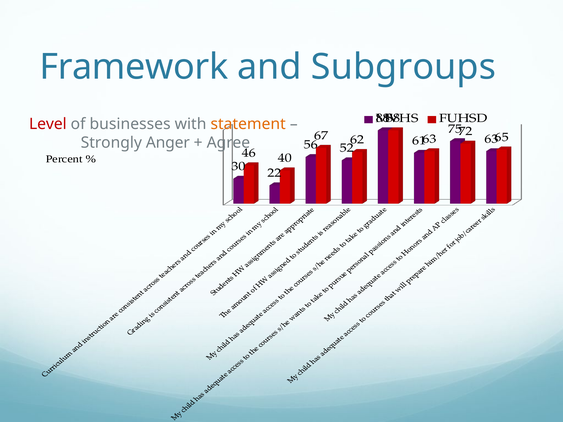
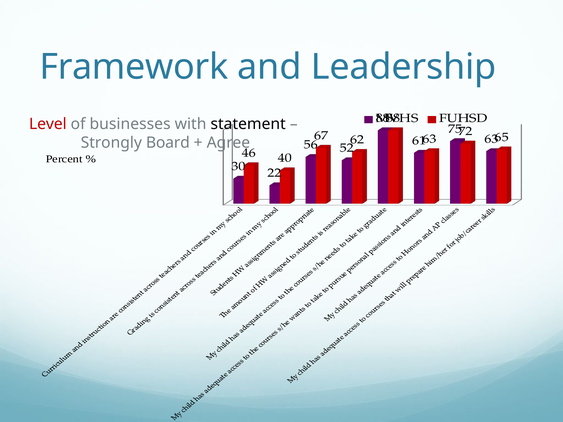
Subgroups: Subgroups -> Leadership (404, 67)
statement colour: orange -> black (248, 124)
Anger: Anger -> Board (168, 143)
